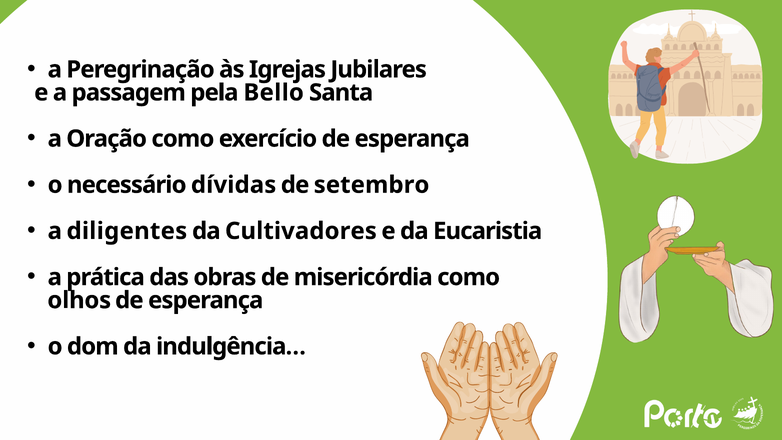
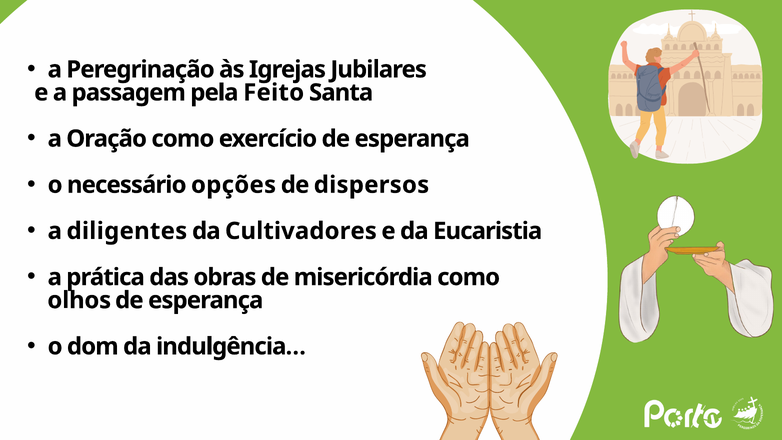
Bello: Bello -> Feito (274, 93)
dívidas: dívidas -> opções (234, 185)
setembro: setembro -> dispersos (371, 185)
